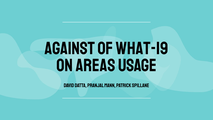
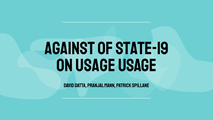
What-19: What-19 -> State-19 (142, 48)
on areas: areas -> usage (95, 65)
